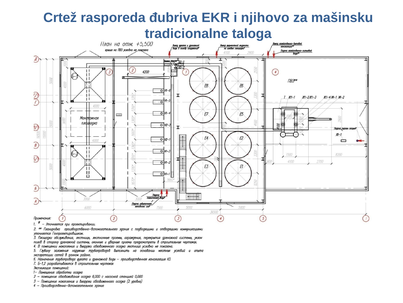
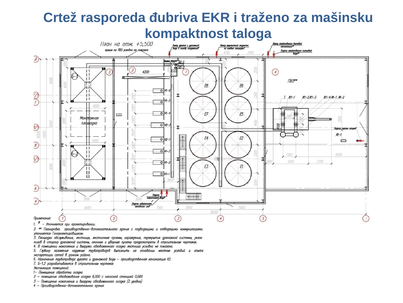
njihovo: njihovo -> traženo (265, 18)
tradicionalne: tradicionalne -> kompaktnost (187, 34)
